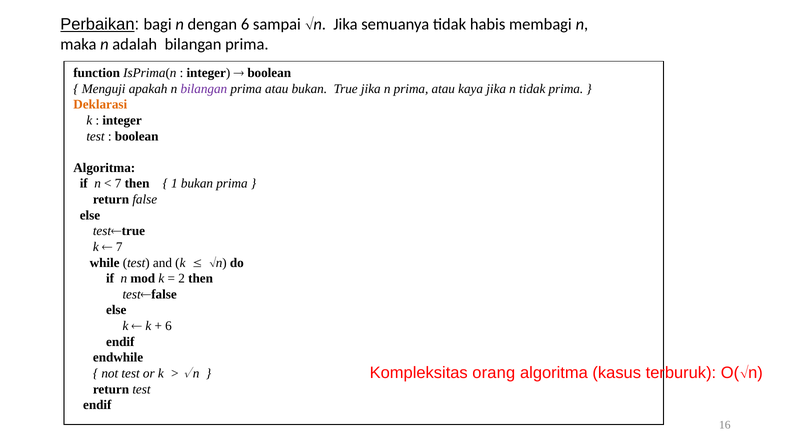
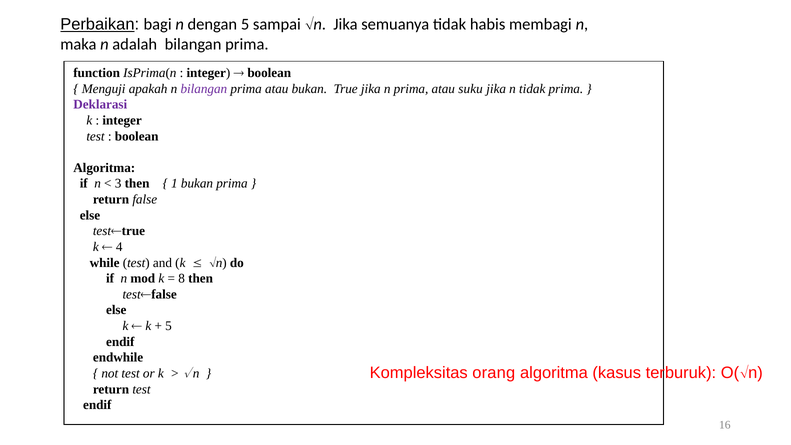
dengan 6: 6 -> 5 (245, 24)
kaya: kaya -> suku (471, 89)
Deklarasi colour: orange -> purple (100, 105)
7: 7 -> 3 (118, 184)
7: 7 -> 4 (119, 247)
2: 2 -> 8 (182, 278)
6: 6 -> 5 (169, 326)
